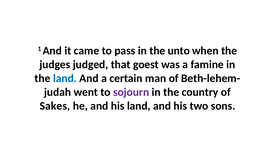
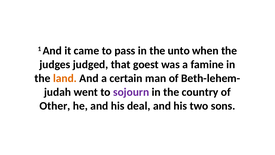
land colour: blue -> orange (65, 78)
Sakes: Sakes -> Other (55, 106)
his land: land -> deal (139, 106)
